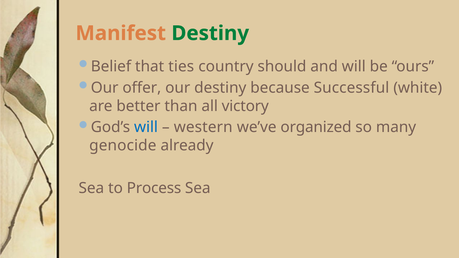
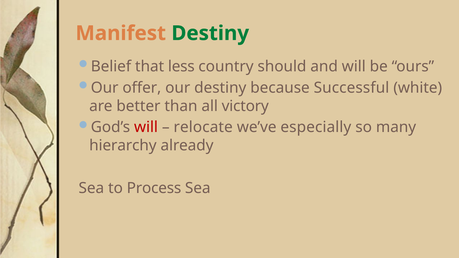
ties: ties -> less (181, 66)
will colour: blue -> red (146, 127)
western: western -> relocate (203, 127)
organized: organized -> especially (316, 127)
genocide: genocide -> hierarchy (123, 146)
